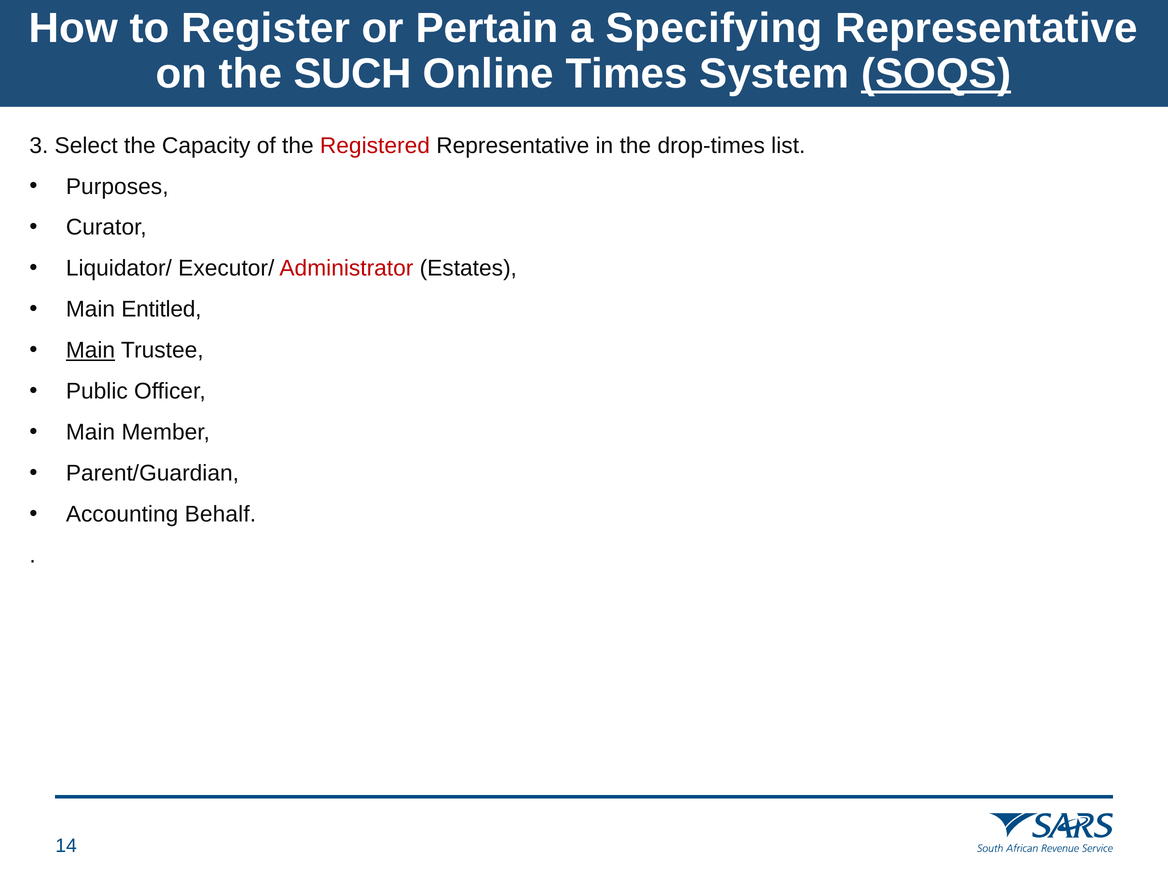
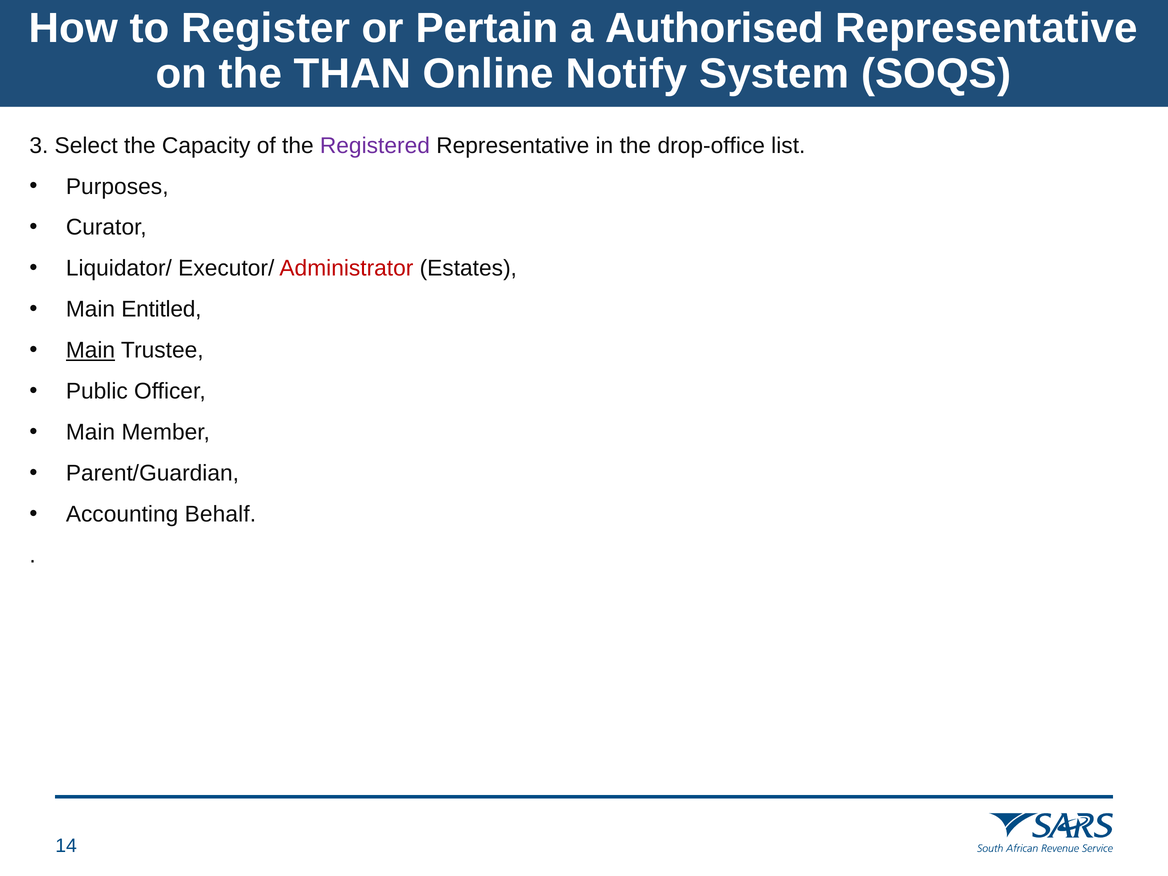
Specifying: Specifying -> Authorised (715, 28)
SUCH: SUCH -> THAN (352, 74)
Times: Times -> Notify (626, 74)
SOQS underline: present -> none (936, 74)
Registered colour: red -> purple (375, 146)
drop-times: drop-times -> drop-office (711, 146)
